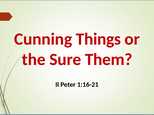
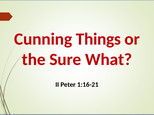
Them: Them -> What (109, 60)
